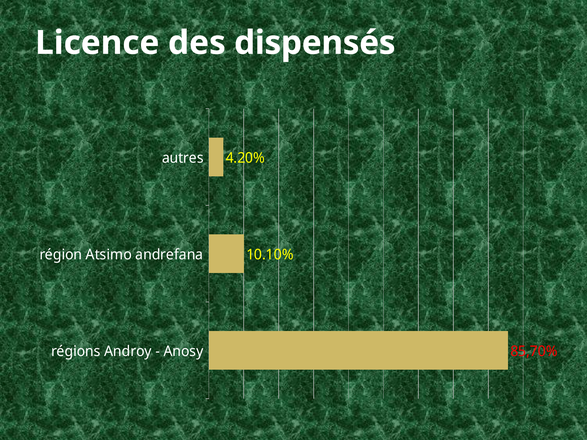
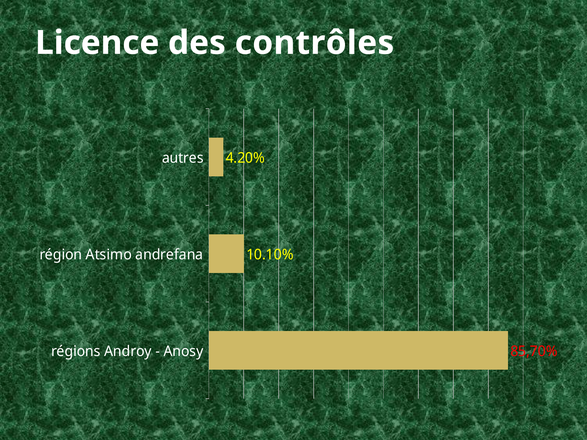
dispensés: dispensés -> contrôles (314, 43)
